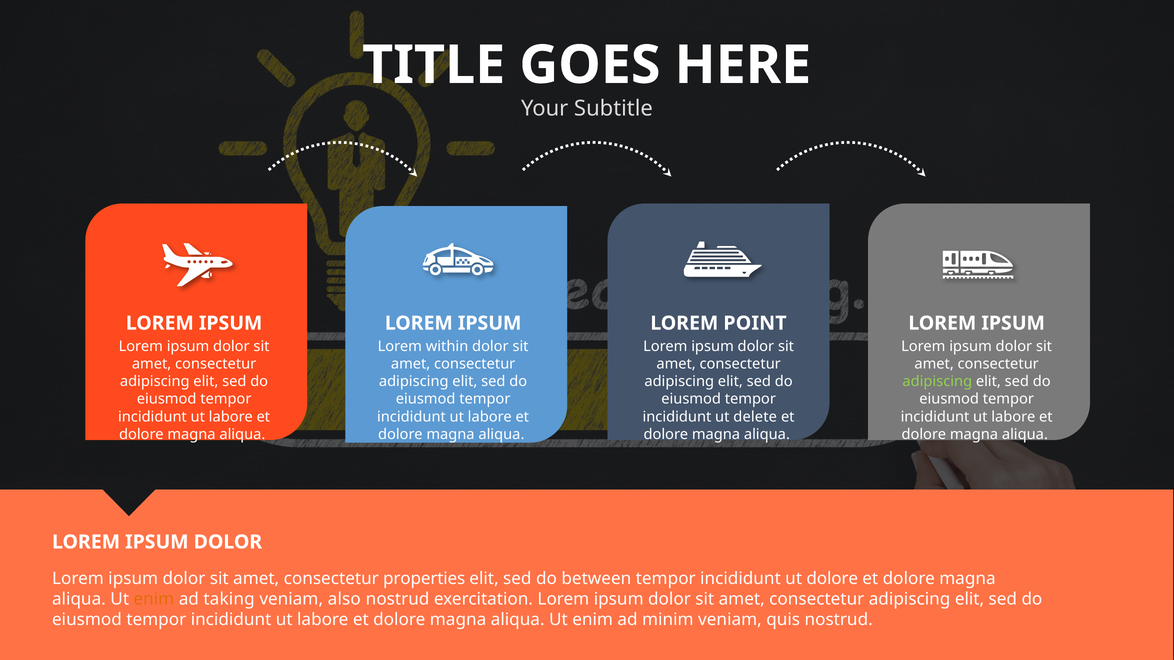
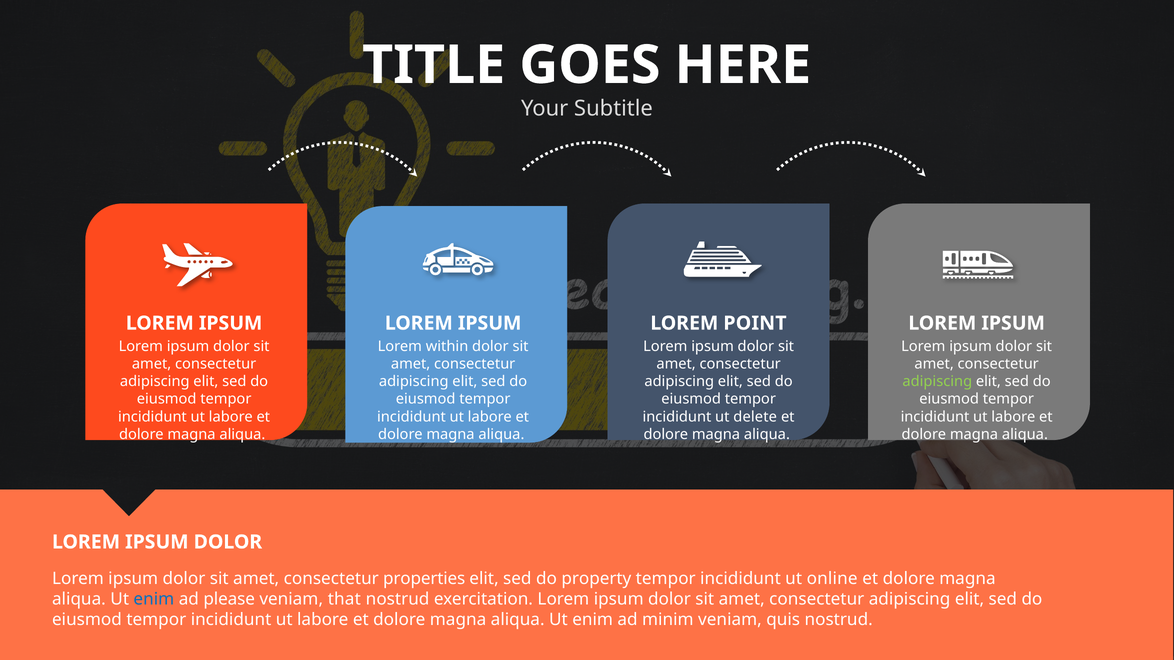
between: between -> property (596, 579)
ut dolore: dolore -> online (832, 579)
enim colour: orange -> blue (154, 599)
taking: taking -> please (229, 599)
also: also -> that (344, 599)
